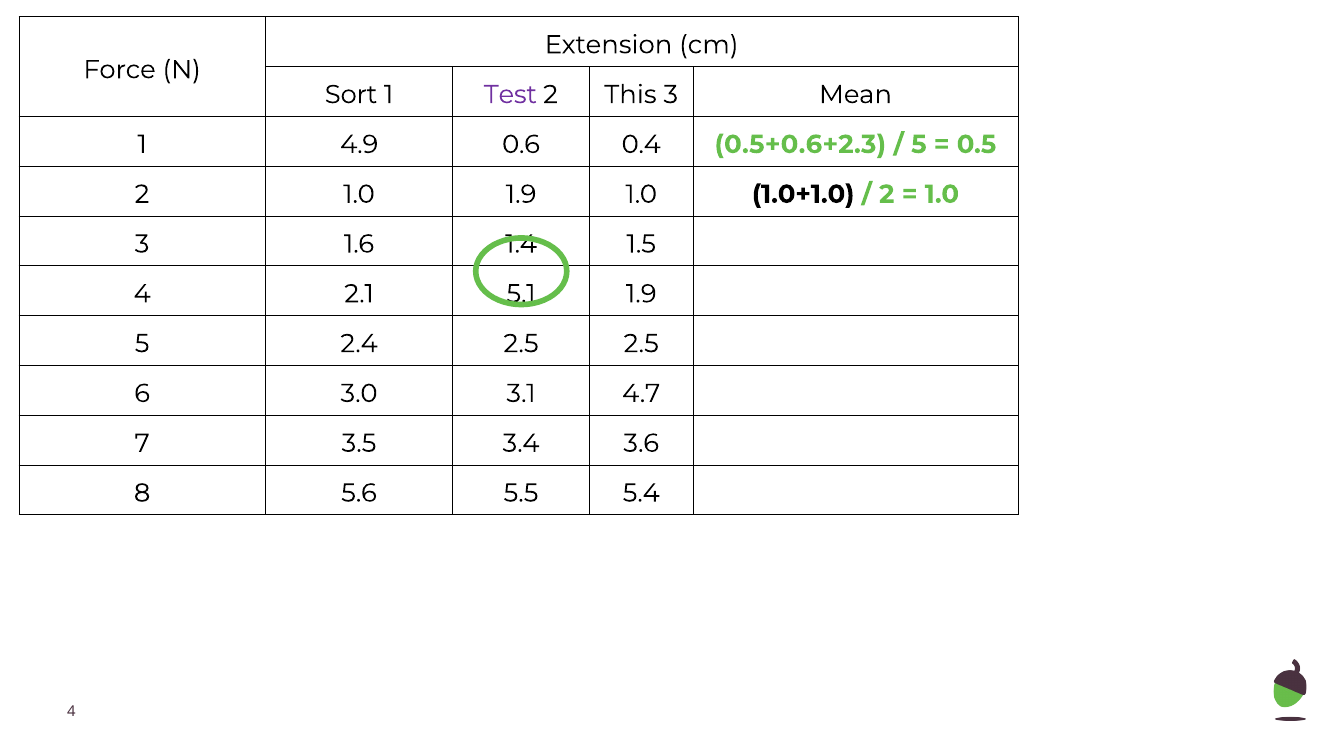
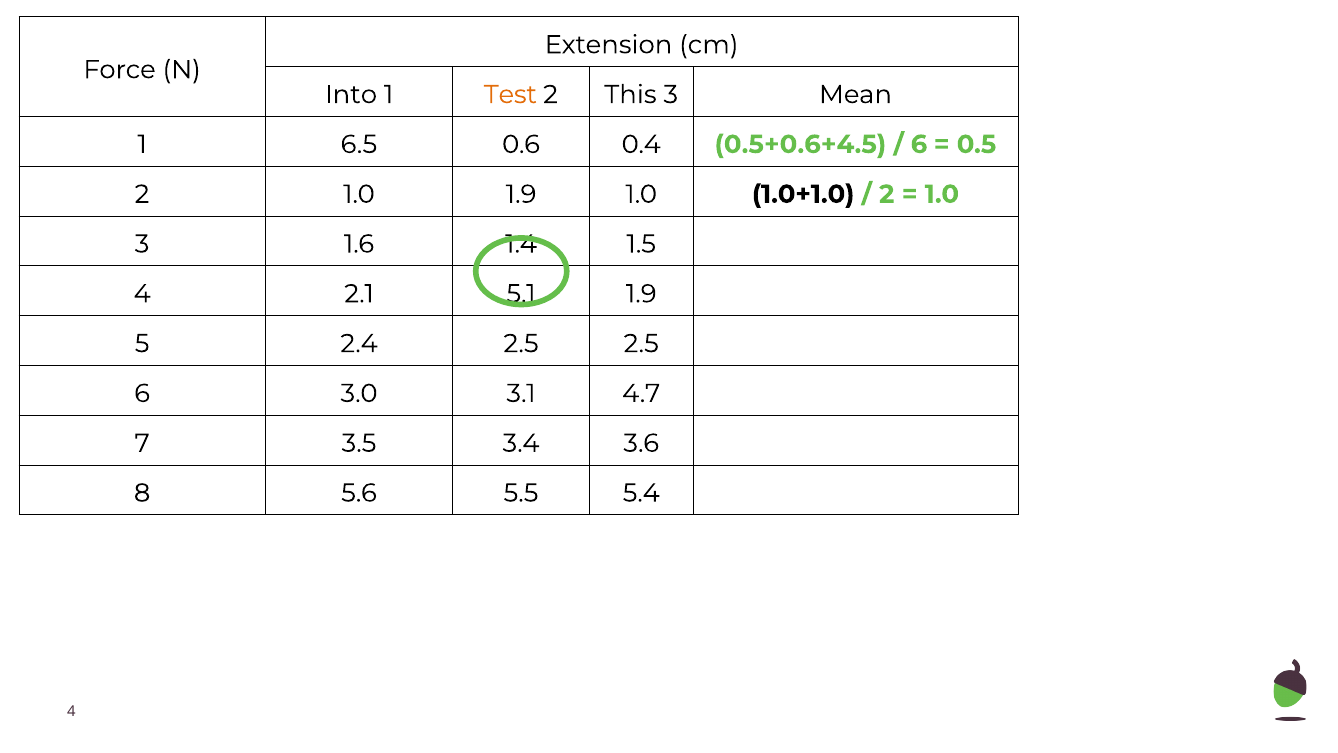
Sort: Sort -> Into (351, 95)
Test colour: purple -> orange (510, 95)
4.9: 4.9 -> 6.5 (359, 144)
0.5+0.6+2.3: 0.5+0.6+2.3 -> 0.5+0.6+4.5 (800, 144)
5: 5 -> 6 (919, 144)
